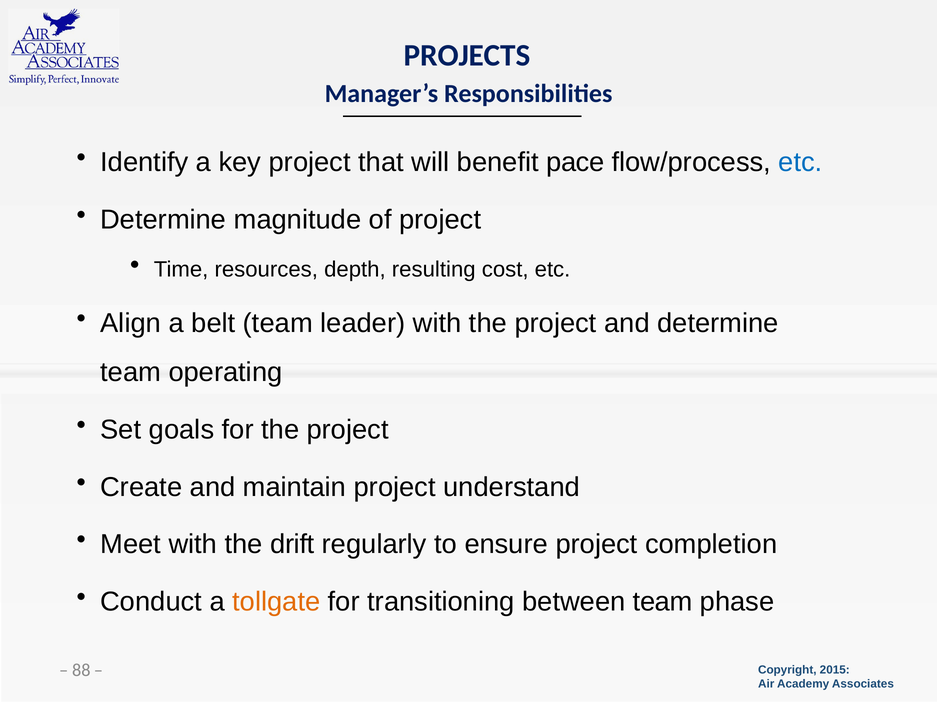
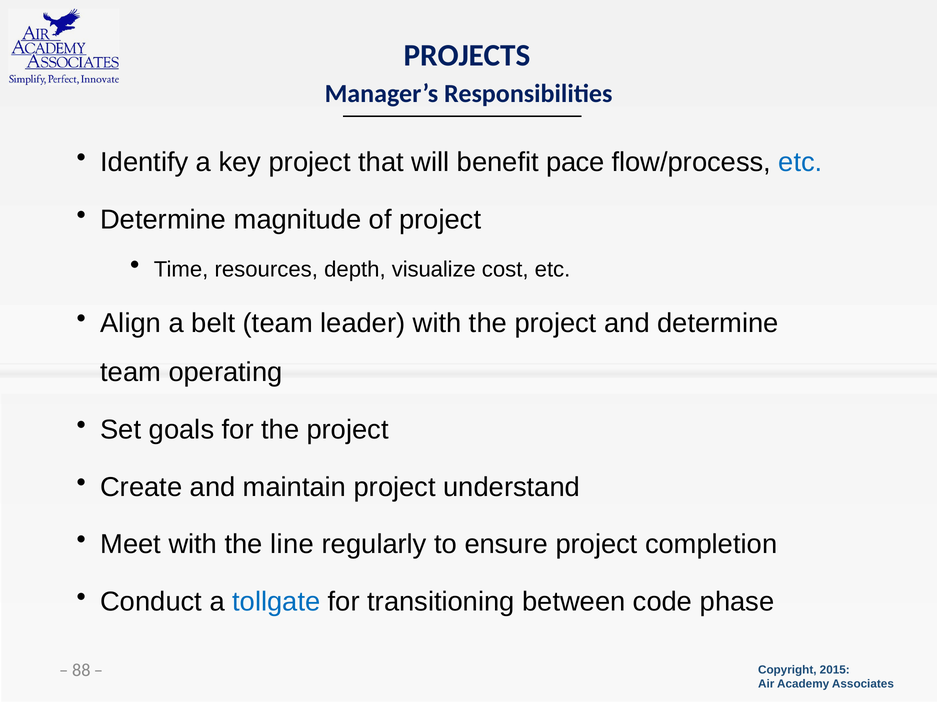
resulting: resulting -> visualize (434, 270)
drift: drift -> line (292, 545)
tollgate colour: orange -> blue (276, 602)
between team: team -> code (663, 602)
